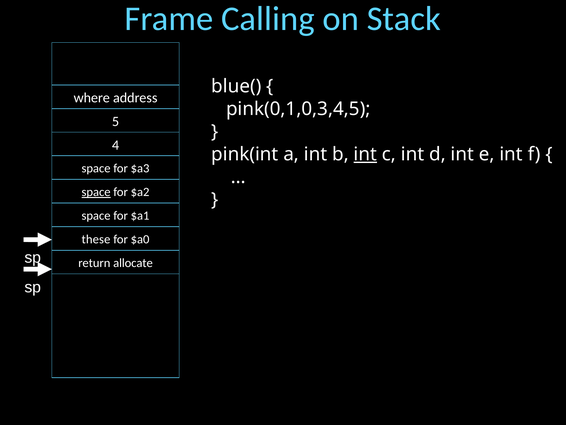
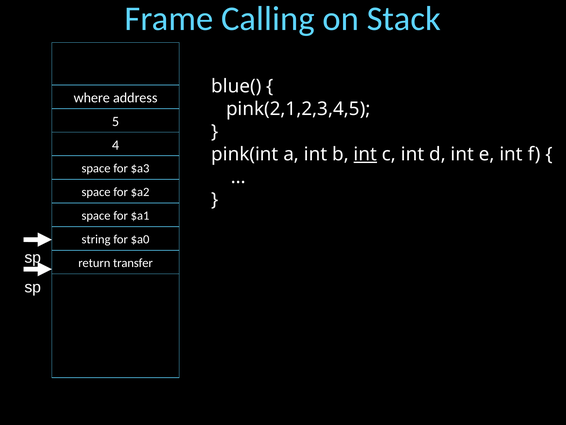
pink(0,1,0,3,4,5: pink(0,1,0,3,4,5 -> pink(2,1,2,3,4,5 (298, 109)
space underline: present -> none (96, 192)
these: these -> string (96, 239)
allocate: allocate -> transfer (133, 263)
